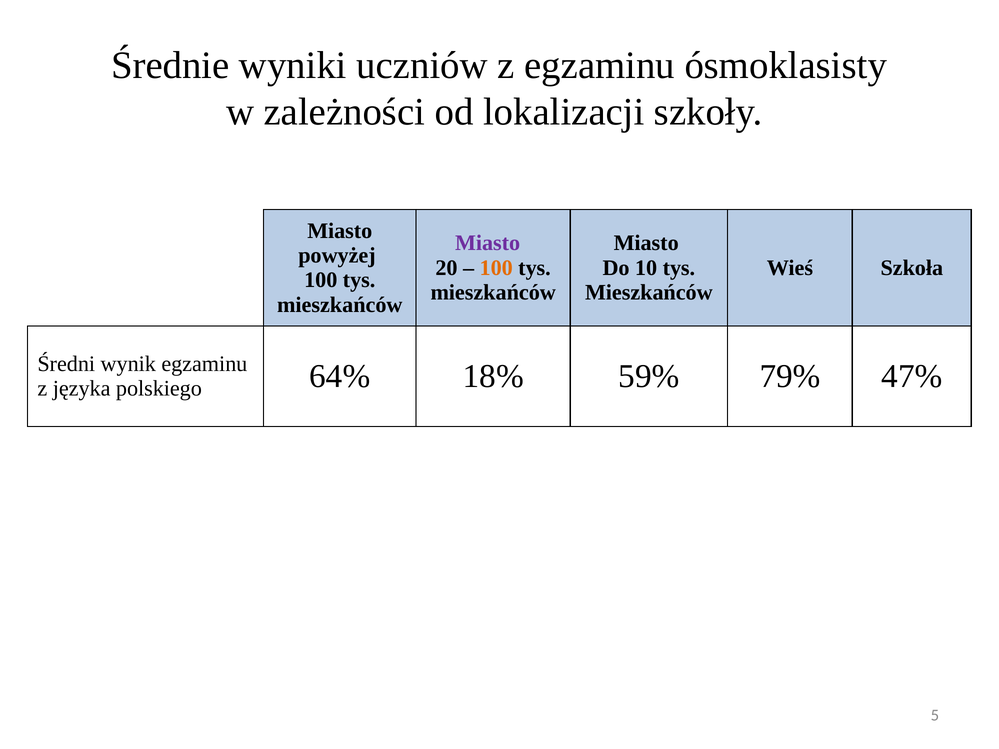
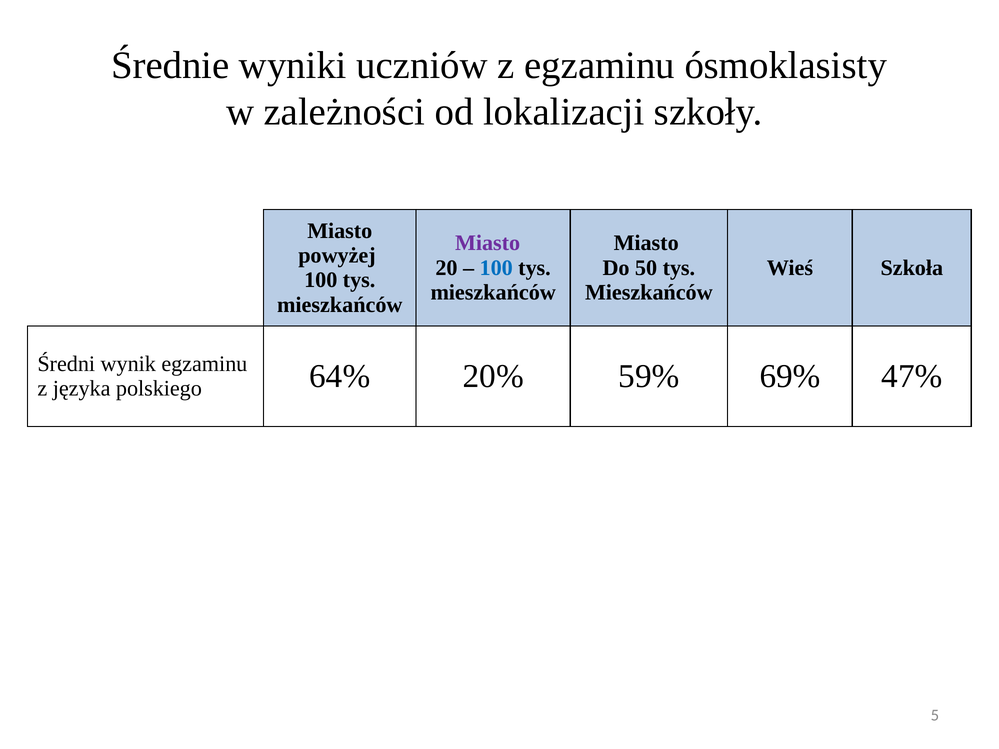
100 colour: orange -> blue (496, 268)
10: 10 -> 50 (646, 268)
18%: 18% -> 20% (493, 376)
79%: 79% -> 69% (790, 376)
